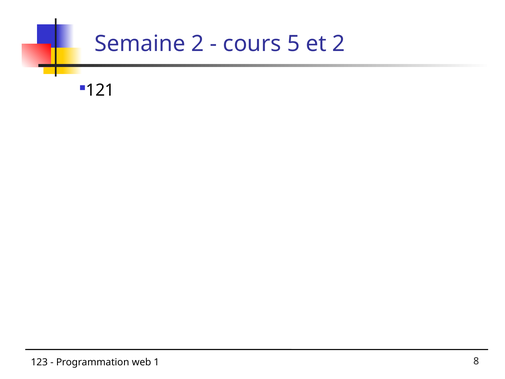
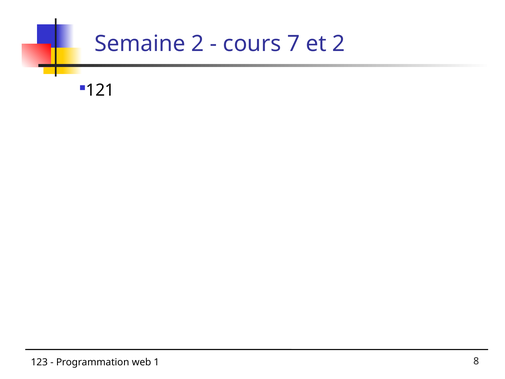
5: 5 -> 7 (293, 44)
